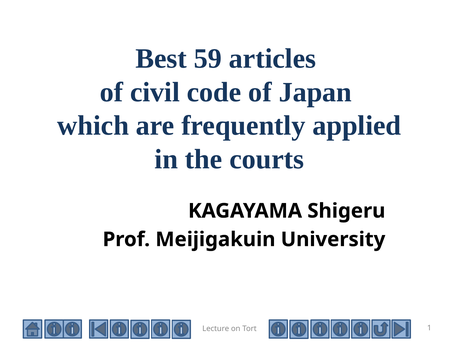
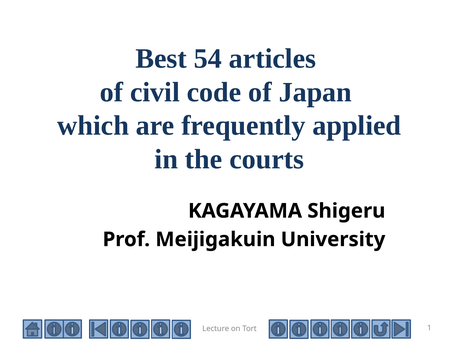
59: 59 -> 54 (208, 59)
